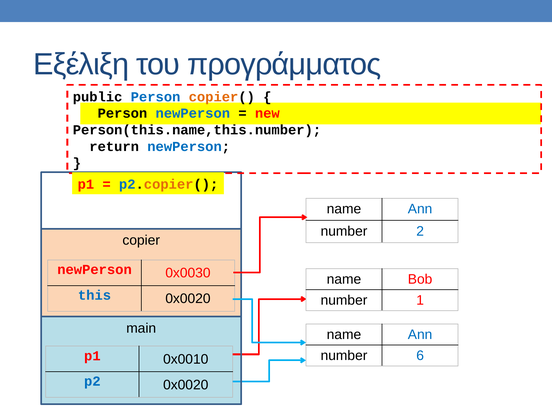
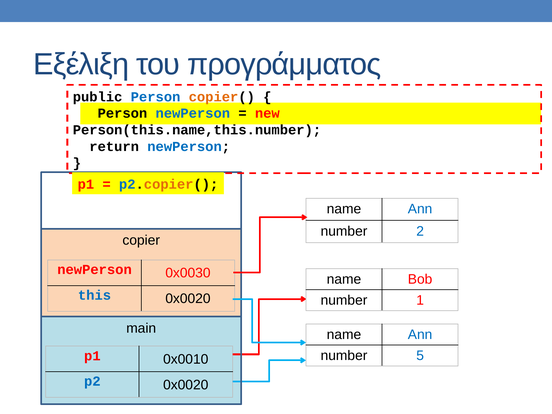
6: 6 -> 5 (420, 356)
